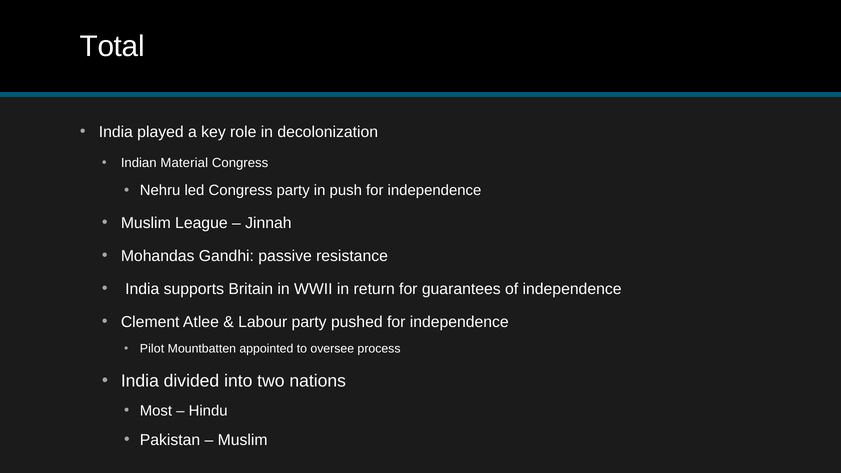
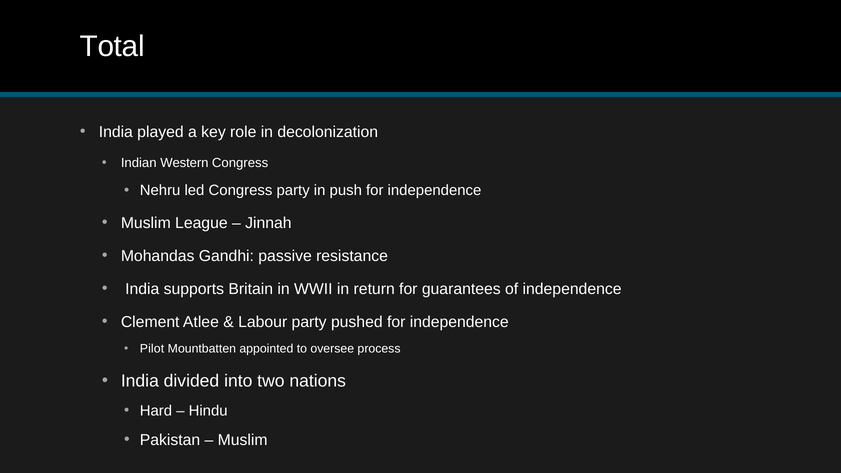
Material: Material -> Western (184, 163)
Most: Most -> Hard (156, 411)
